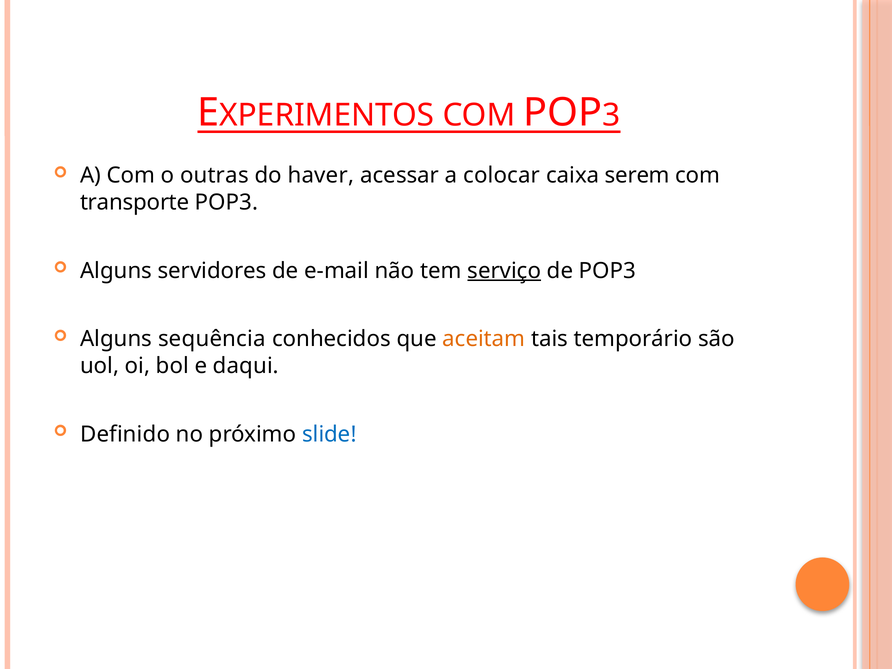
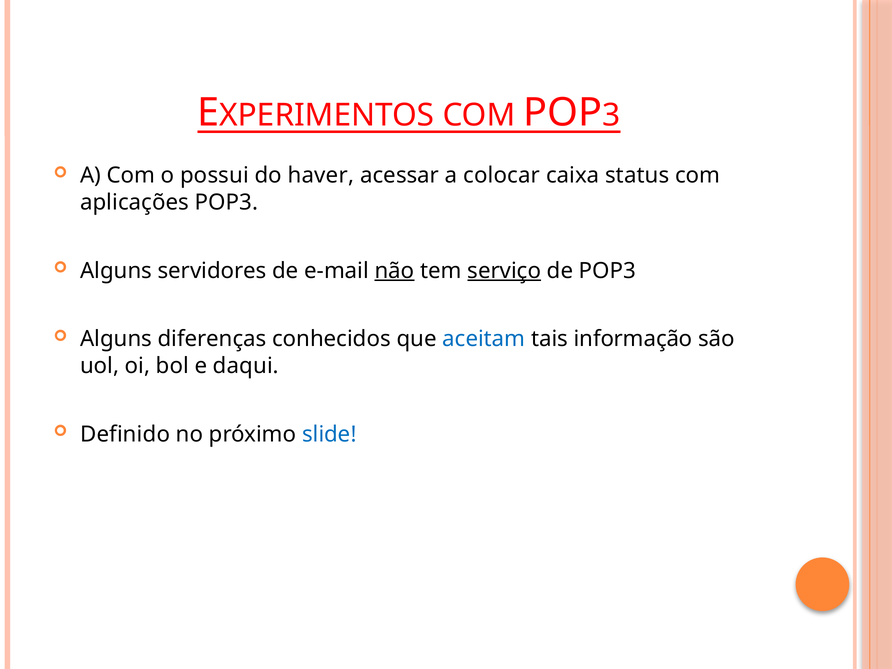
outras: outras -> possui (214, 176)
serem: serem -> status (637, 176)
transporte: transporte -> aplicações (135, 202)
não underline: none -> present (395, 271)
sequência: sequência -> diferenças (212, 339)
aceitam colour: orange -> blue (484, 339)
temporário: temporário -> informação (633, 339)
